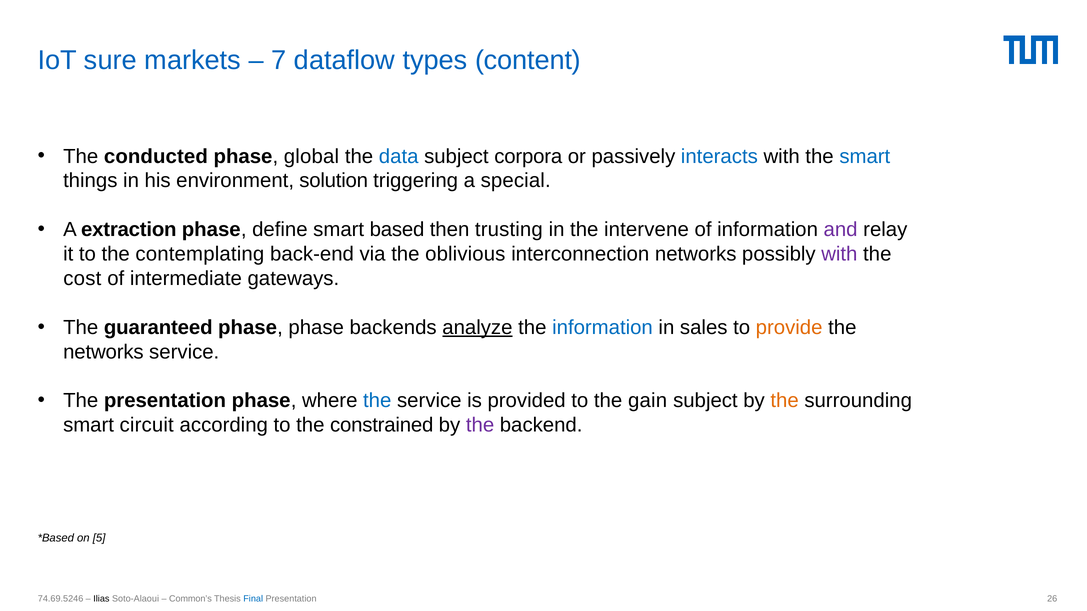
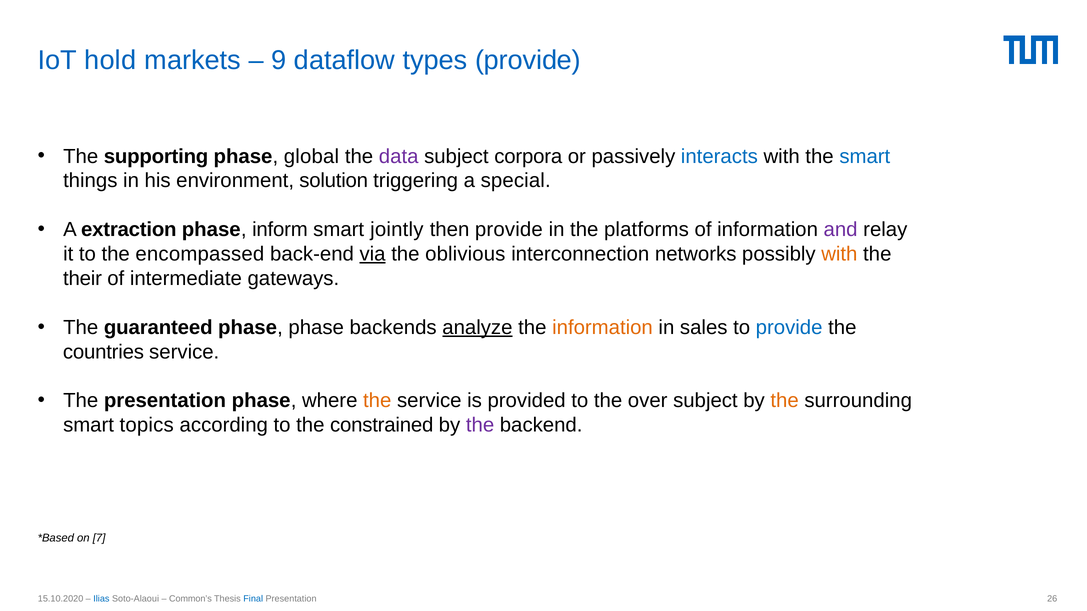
sure: sure -> hold (110, 60)
7: 7 -> 9 (279, 60)
types content: content -> provide (528, 60)
conducted: conducted -> supporting (156, 156)
data colour: blue -> purple (399, 156)
define: define -> inform (280, 230)
based: based -> jointly (397, 230)
then trusting: trusting -> provide (509, 230)
intervene: intervene -> platforms (646, 230)
contemplating: contemplating -> encompassed (200, 254)
via underline: none -> present (373, 254)
with colour: purple -> orange (839, 254)
cost: cost -> their (83, 279)
information colour: blue -> orange (602, 328)
provide colour: orange -> blue (789, 328)
networks: networks -> countries (103, 352)
the colour: blue -> orange (377, 401)
gain: gain -> over (648, 401)
circuit: circuit -> topics (147, 425)
5: 5 -> 7 (99, 538)
74.69.5246: 74.69.5246 -> 15.10.2020 (61, 599)
Ilias colour: black -> blue (101, 599)
